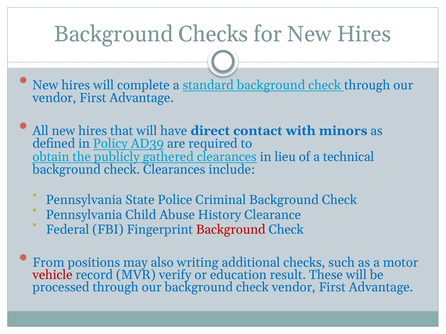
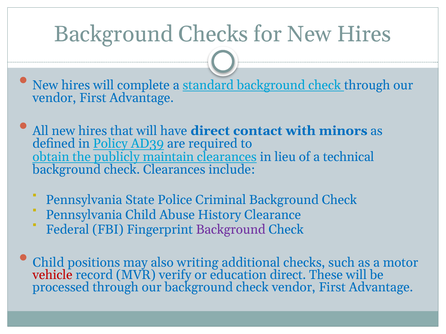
gathered: gathered -> maintain (168, 157)
Background colour: red -> purple (231, 230)
From: From -> Child (48, 263)
education result: result -> direct (288, 275)
